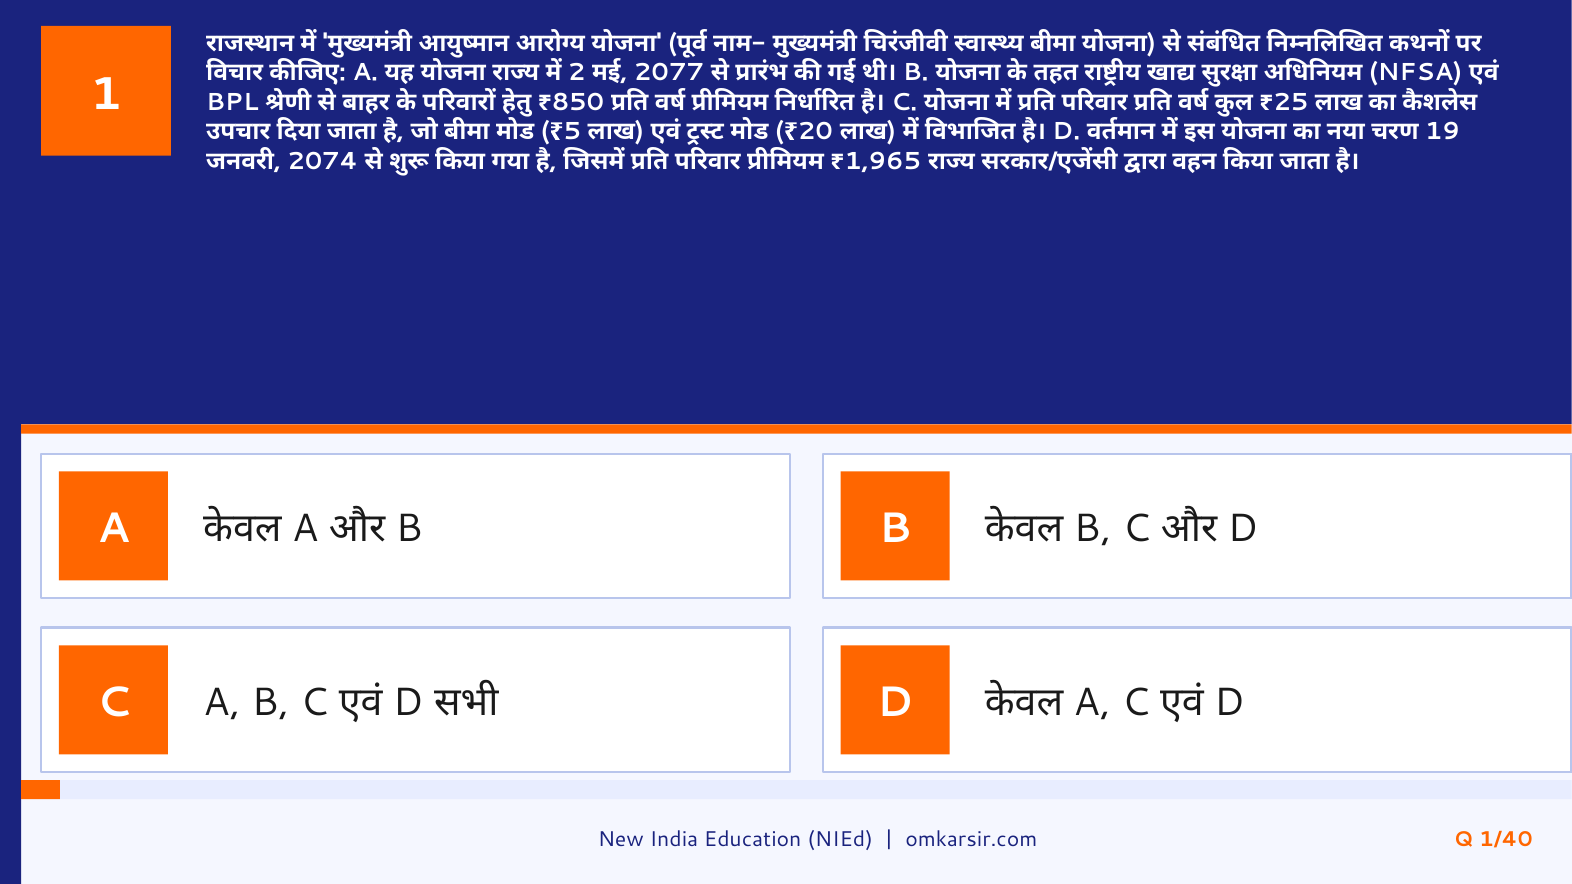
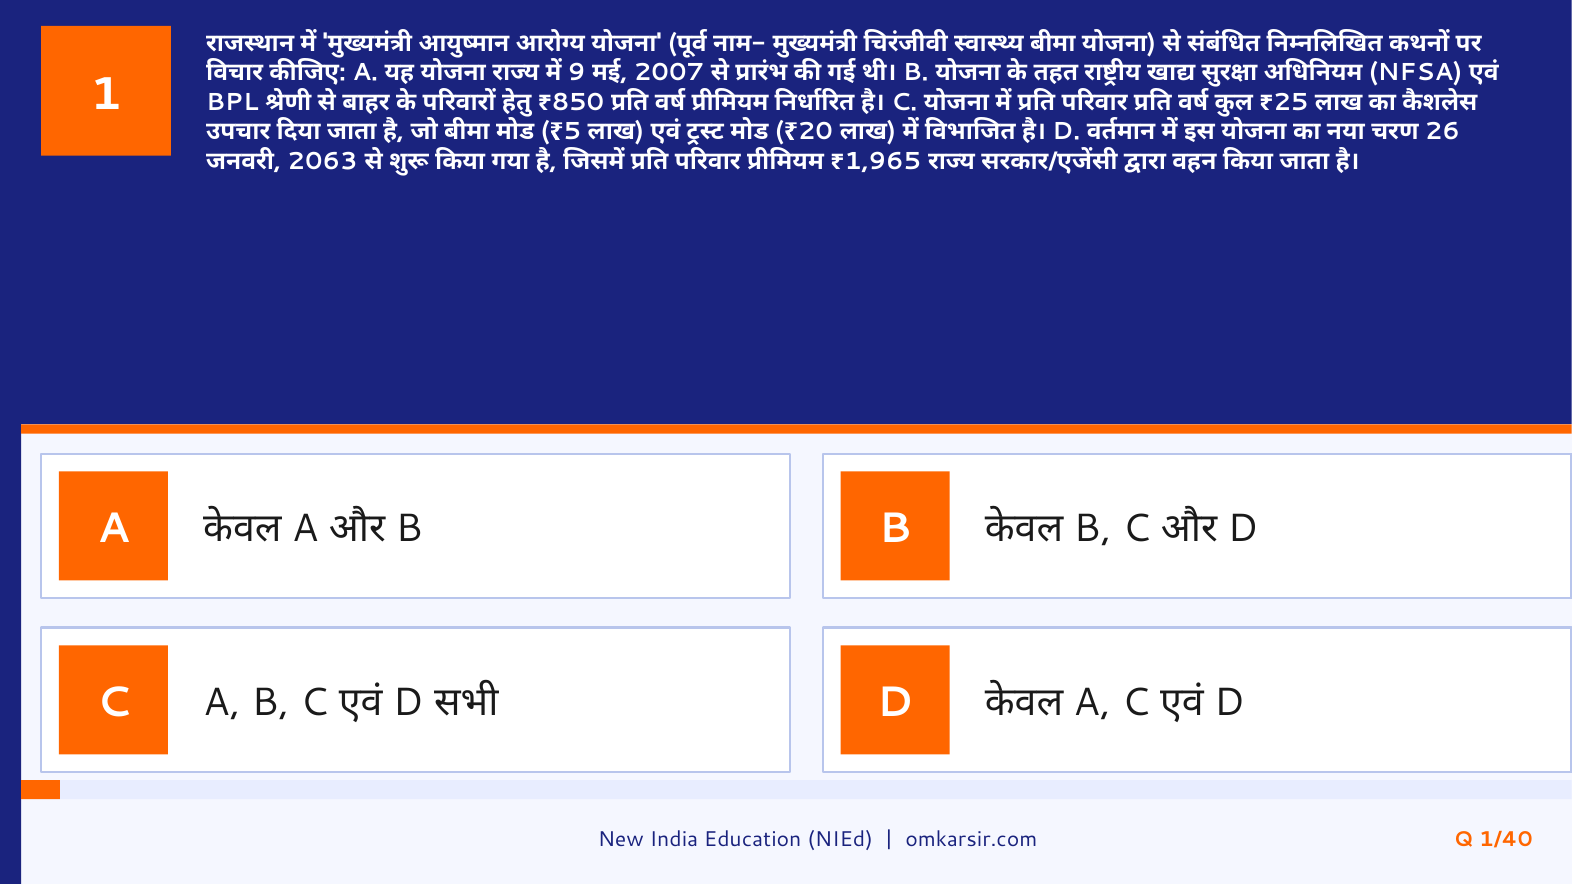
2: 2 -> 9 (577, 73)
2077: 2077 -> 2007 (669, 73)
19: 19 -> 26 (1442, 132)
2074: 2074 -> 2063 (323, 161)
